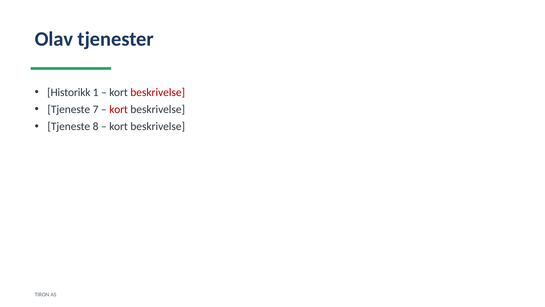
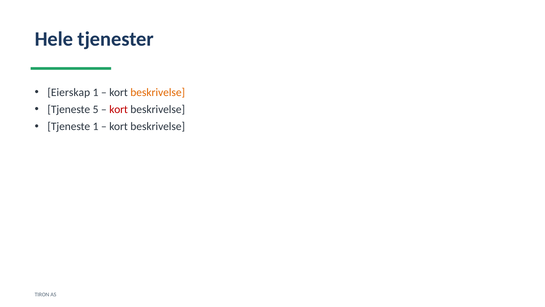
Olav: Olav -> Hele (54, 39)
Historikk: Historikk -> Eierskap (69, 92)
beskrivelse colour: red -> orange (158, 92)
7: 7 -> 5 (96, 109)
Tjeneste 8: 8 -> 1 (96, 126)
